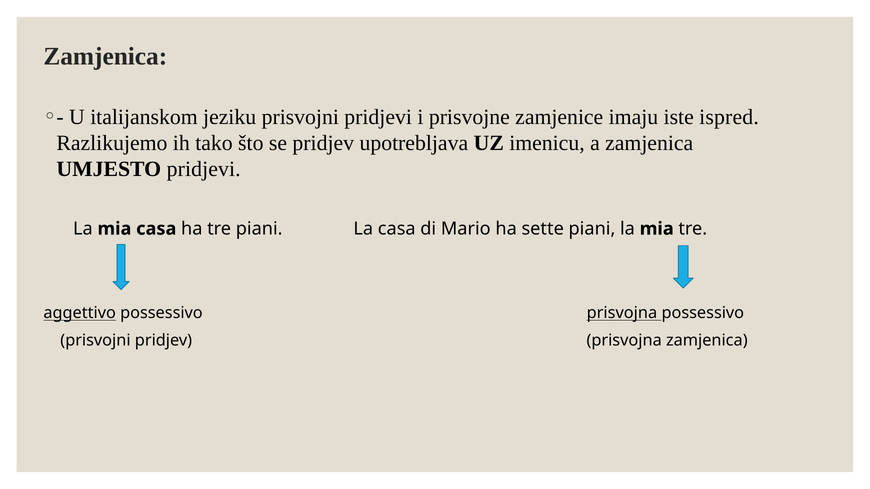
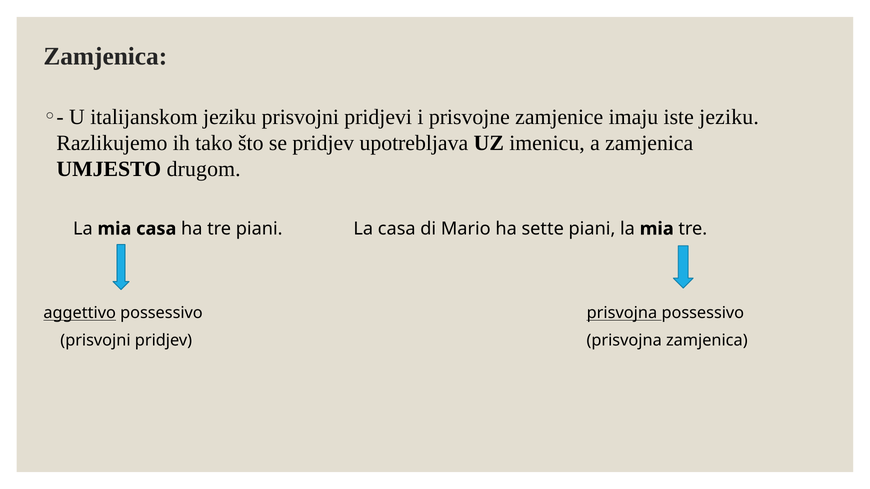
iste ispred: ispred -> jeziku (729, 117)
UMJESTO pridjevi: pridjevi -> drugom (204, 169)
